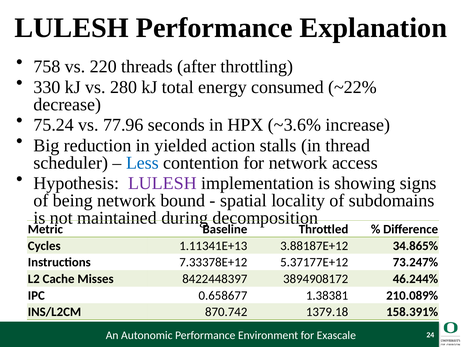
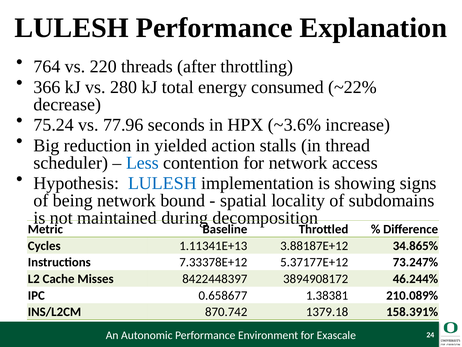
758: 758 -> 764 (47, 66)
330: 330 -> 366 (47, 87)
LULESH colour: purple -> blue (162, 183)
